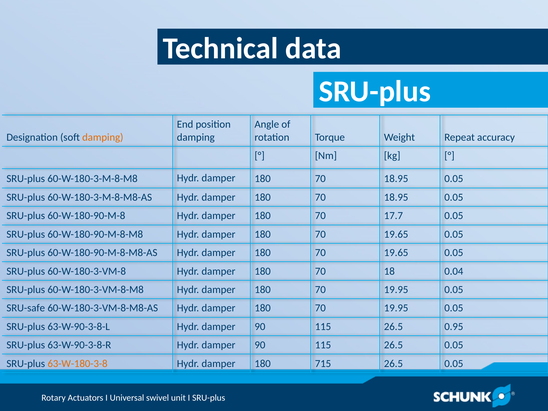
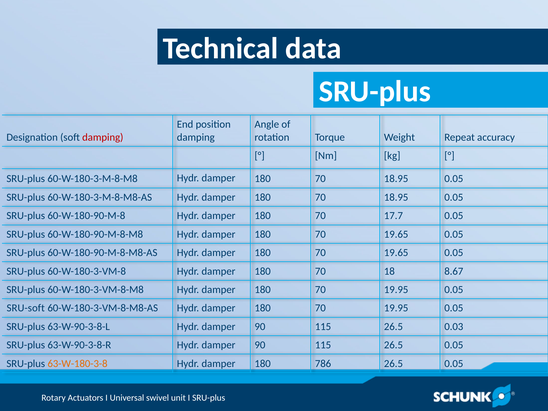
damping colour: orange -> red (103, 137)
0.04: 0.04 -> 8.67 (454, 271)
SRU-safe: SRU-safe -> SRU-soft (26, 308)
0.95: 0.95 -> 0.03 (454, 327)
715: 715 -> 786 (323, 363)
